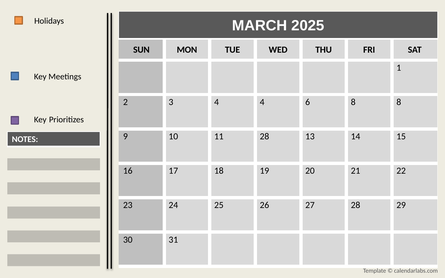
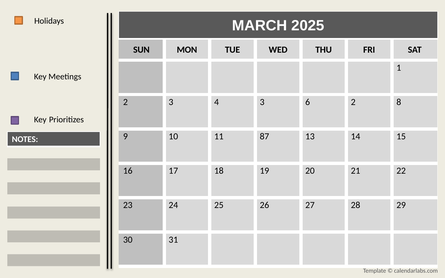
4 4: 4 -> 3 (262, 102)
6 8: 8 -> 2 (353, 102)
11 28: 28 -> 87 (264, 137)
